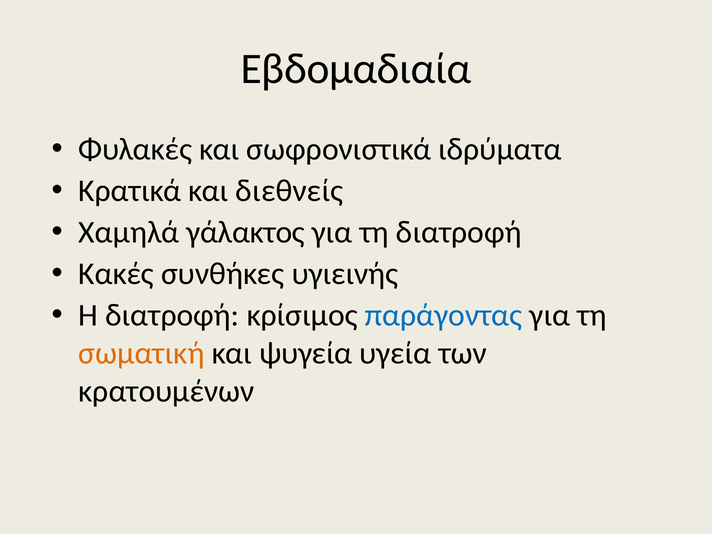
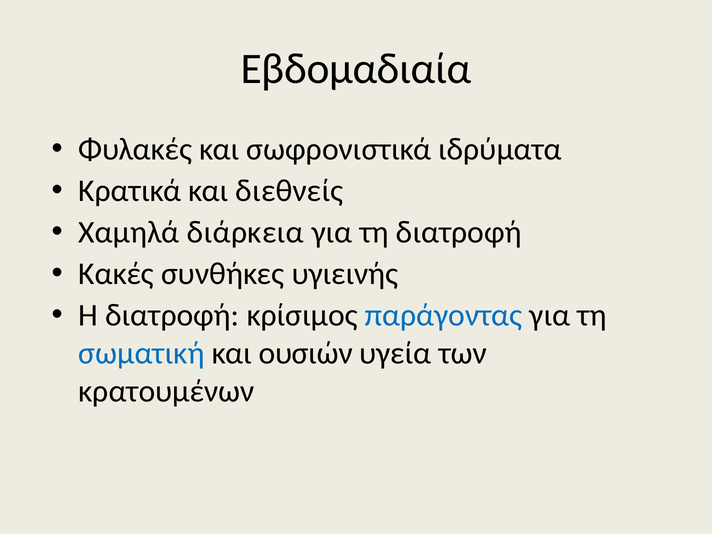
γάλακτος: γάλακτος -> διάρκεια (245, 232)
σωματική colour: orange -> blue (142, 354)
ψυγεία: ψυγεία -> ουσιών (306, 354)
